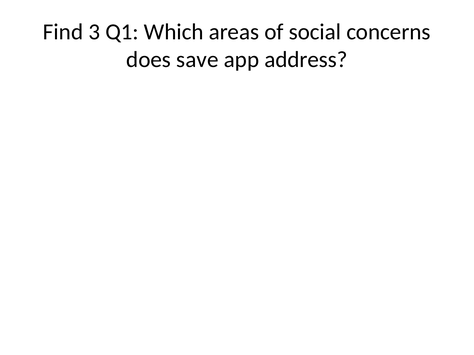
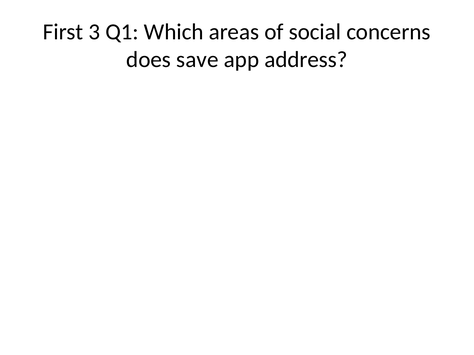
Find: Find -> First (63, 32)
